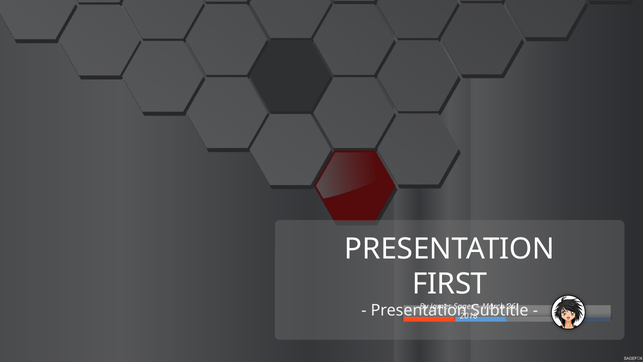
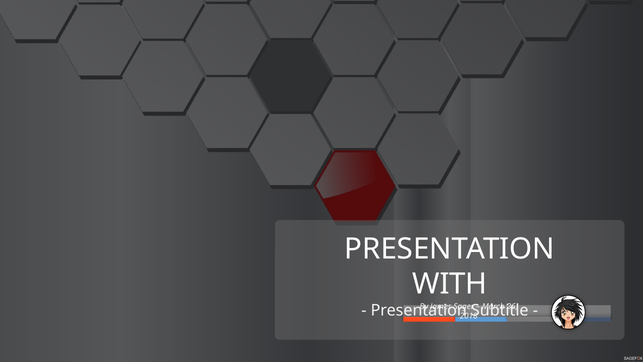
FIRST: FIRST -> WITH (450, 284)
